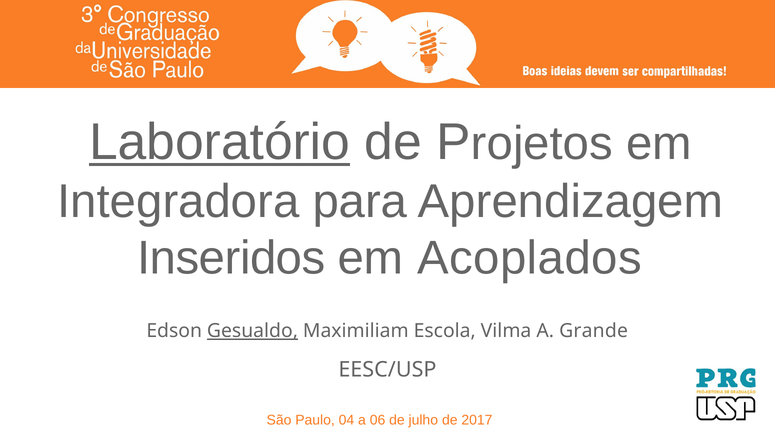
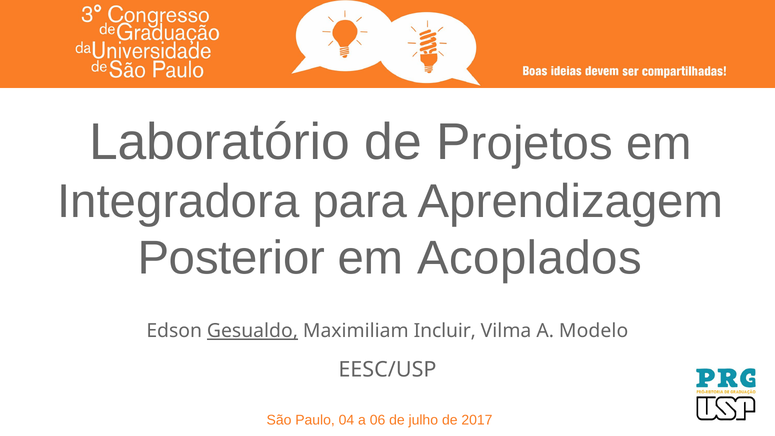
Laboratório underline: present -> none (220, 142)
Inseridos: Inseridos -> Posterior (231, 258)
Escola: Escola -> Incluir (445, 331)
Grande: Grande -> Modelo (594, 331)
